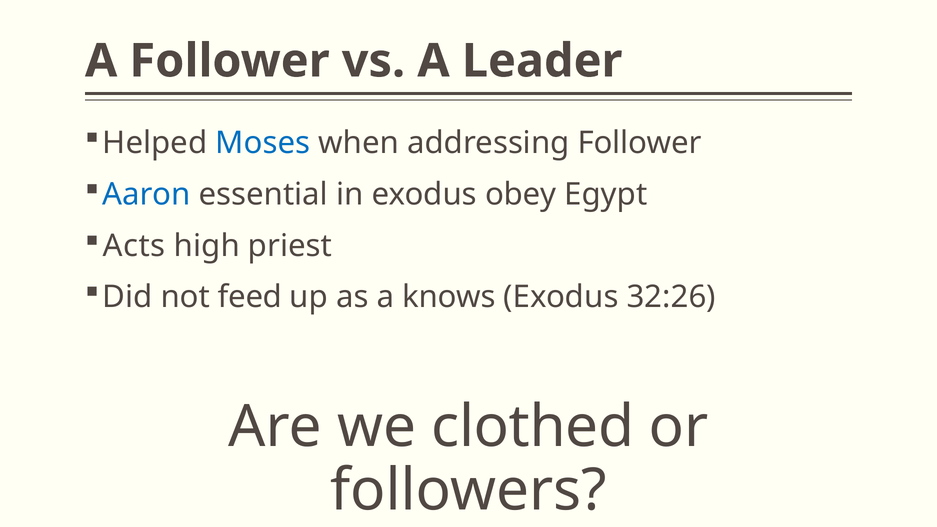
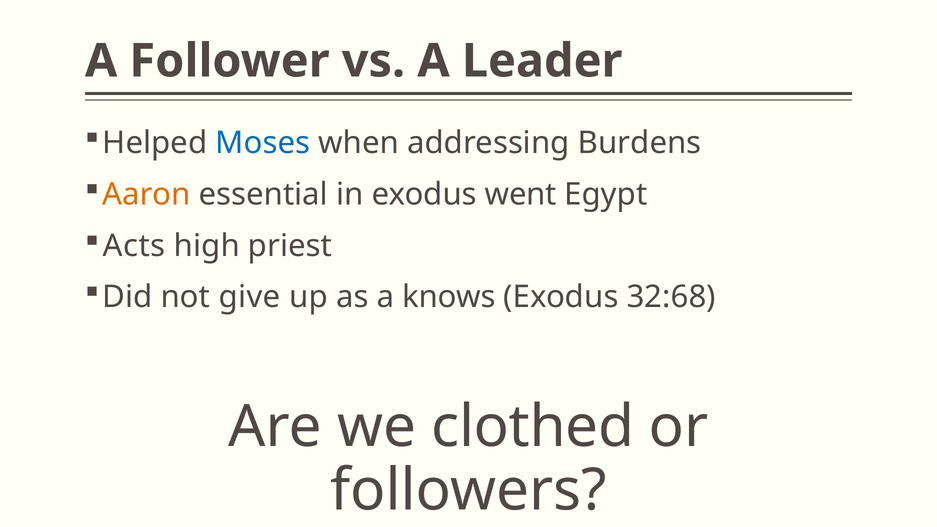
addressing Follower: Follower -> Burdens (640, 143)
Aaron colour: blue -> orange (147, 195)
obey: obey -> went (521, 195)
feed: feed -> give (250, 297)
32:26: 32:26 -> 32:68 (671, 297)
